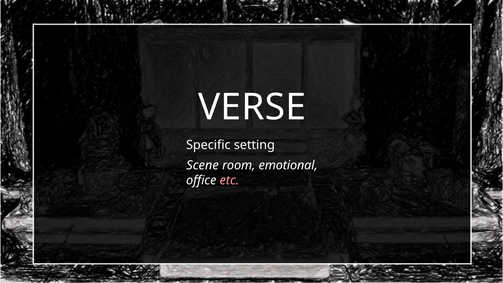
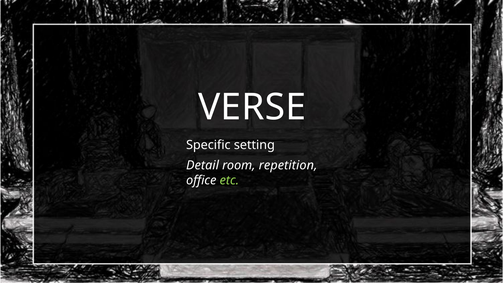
Scene: Scene -> Detail (203, 165)
emotional: emotional -> repetition (288, 165)
etc colour: pink -> light green (229, 180)
